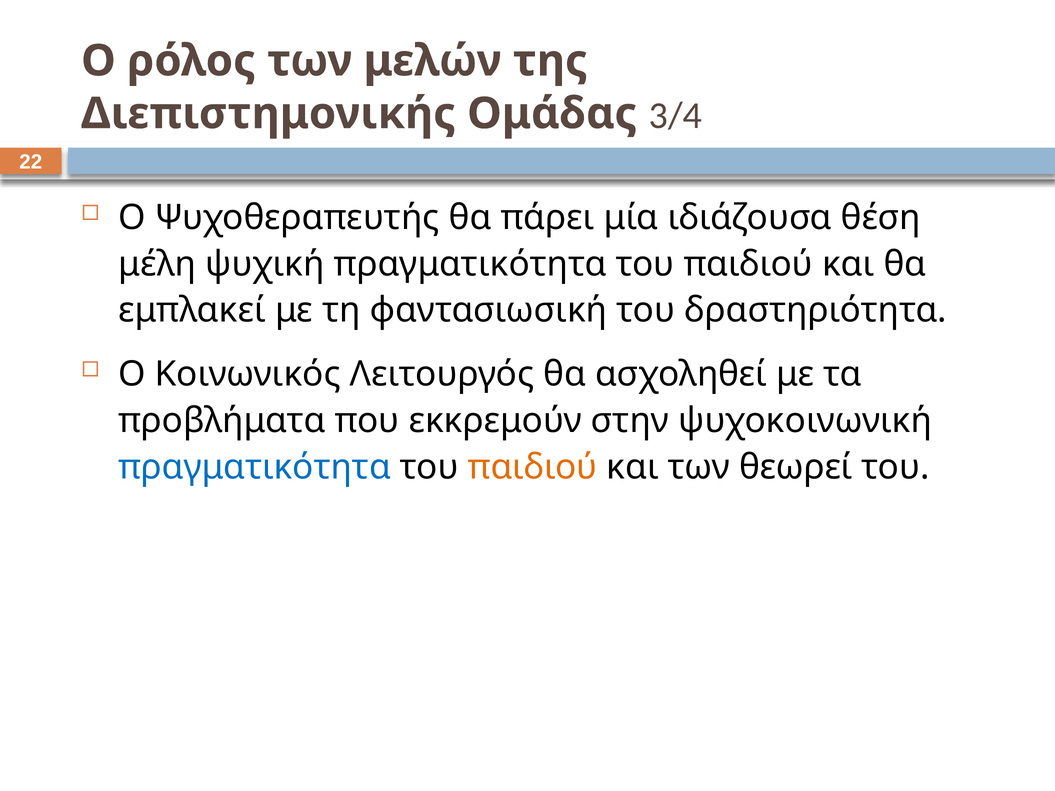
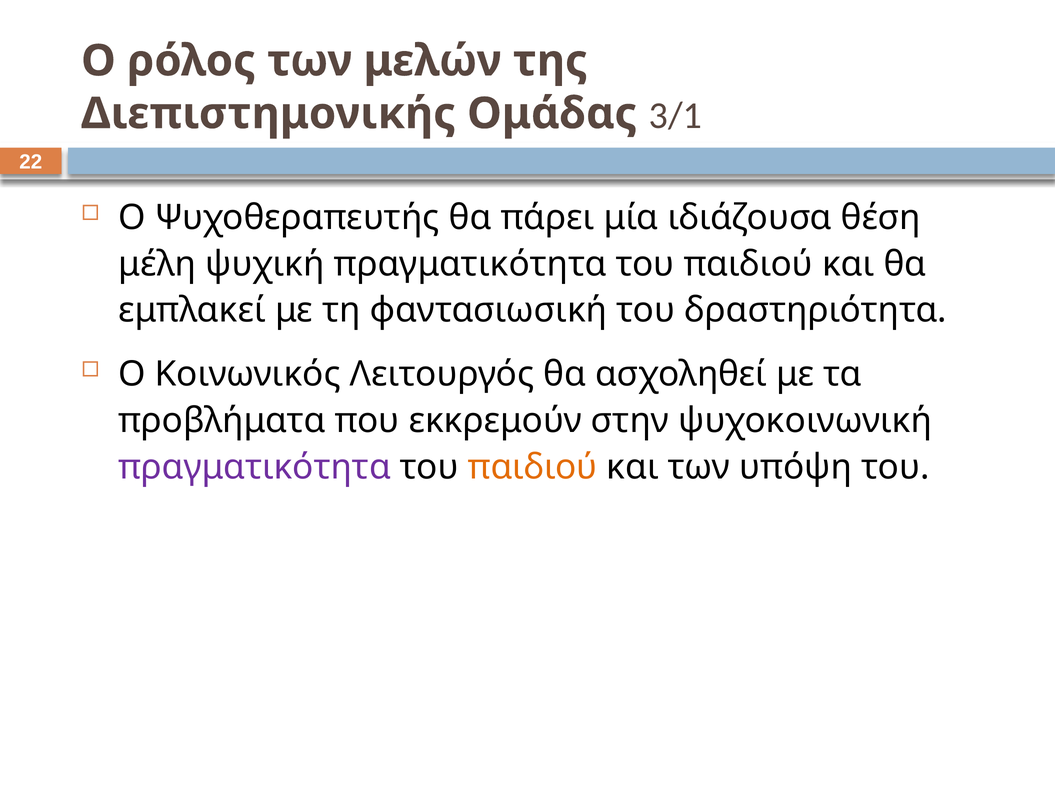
3/4: 3/4 -> 3/1 (675, 116)
πραγματικότητα colour: blue -> purple (254, 467)
θεωρεί: θεωρεί -> υπόψη (796, 467)
